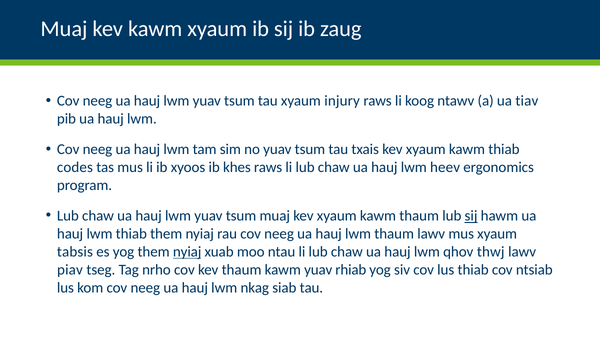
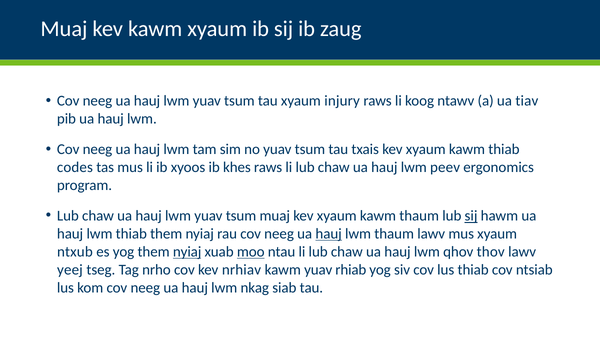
heev: heev -> peev (445, 168)
hauj underline: none -> present (329, 234)
tabsis: tabsis -> ntxub (75, 252)
moo underline: none -> present (251, 252)
thwj: thwj -> thov (491, 252)
piav: piav -> yeej (70, 270)
kev thaum: thaum -> nrhiav (241, 270)
